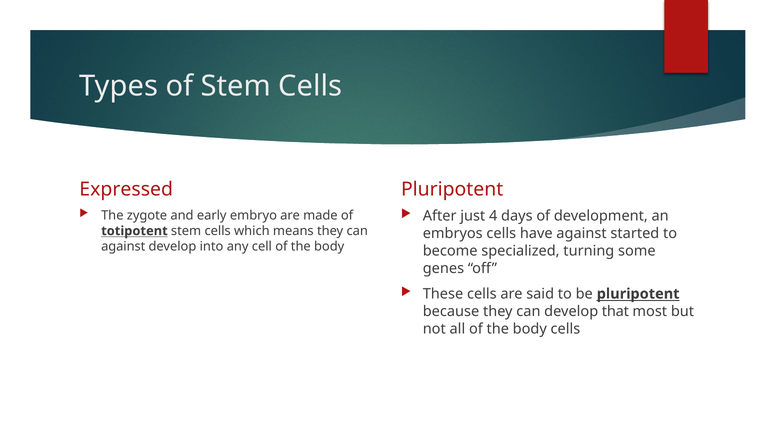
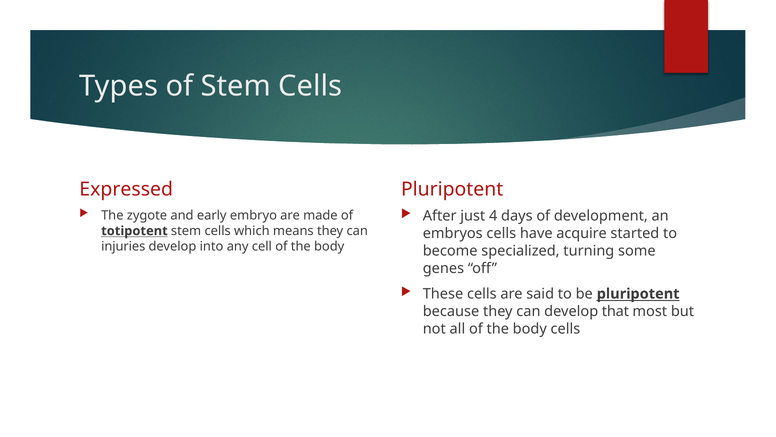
have against: against -> acquire (582, 233)
against: against -> injuries (123, 246)
